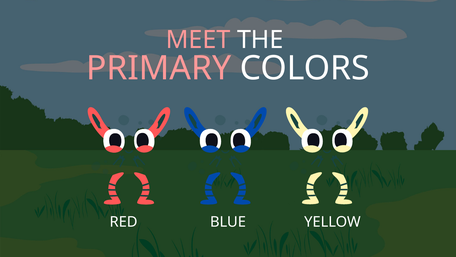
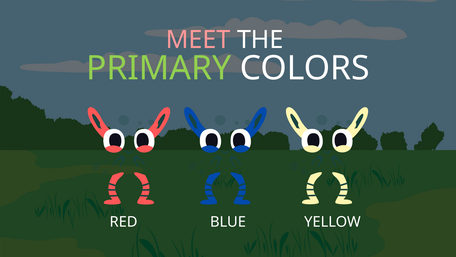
PRIMARY colour: pink -> light green (159, 68)
